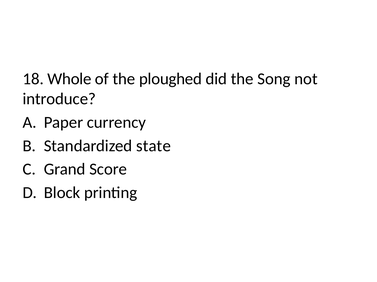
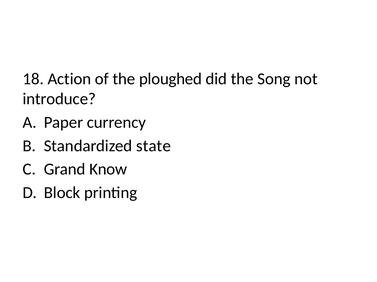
Whole: Whole -> Action (69, 79)
Score: Score -> Know (108, 170)
